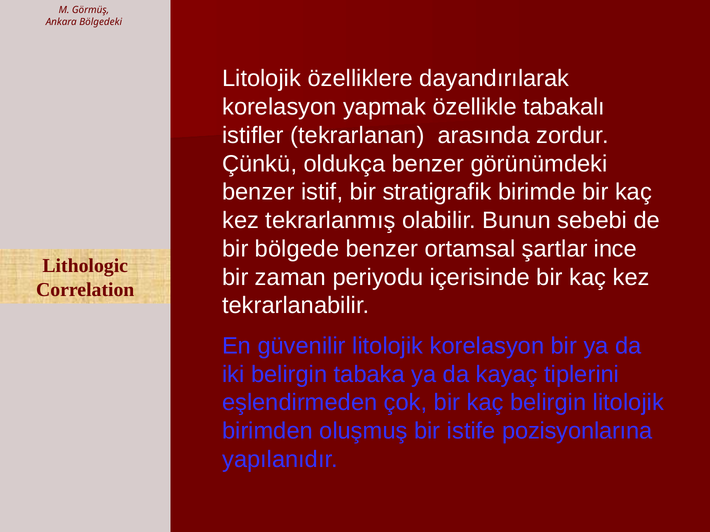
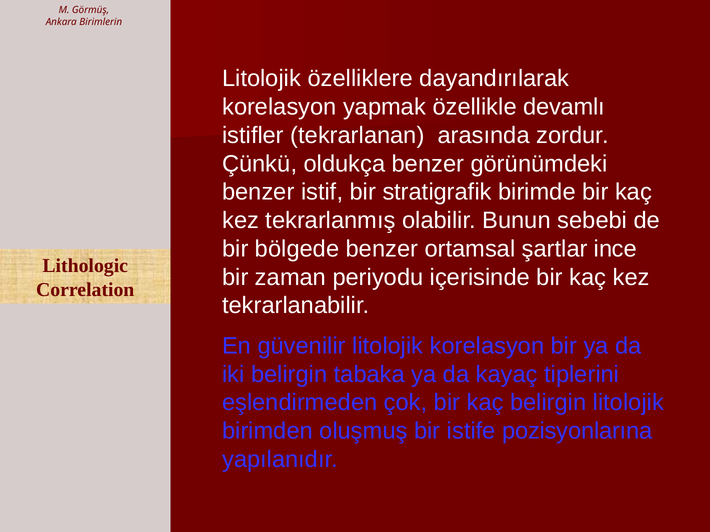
Bölgedeki: Bölgedeki -> Birimlerin (101, 22)
tabakalı: tabakalı -> devamlı (564, 107)
